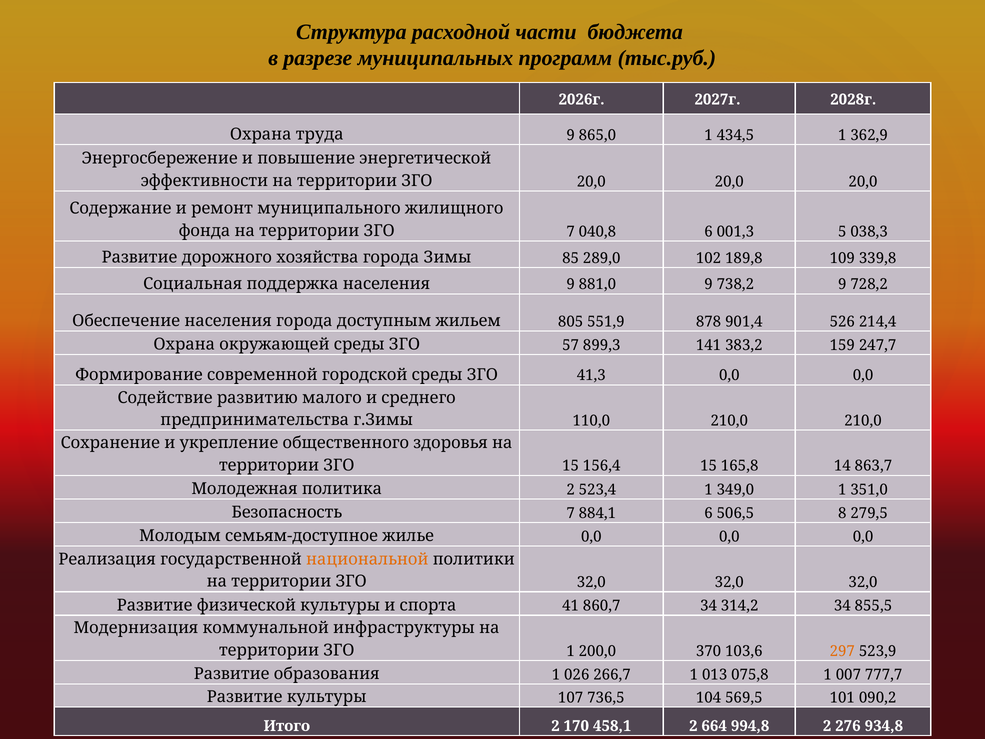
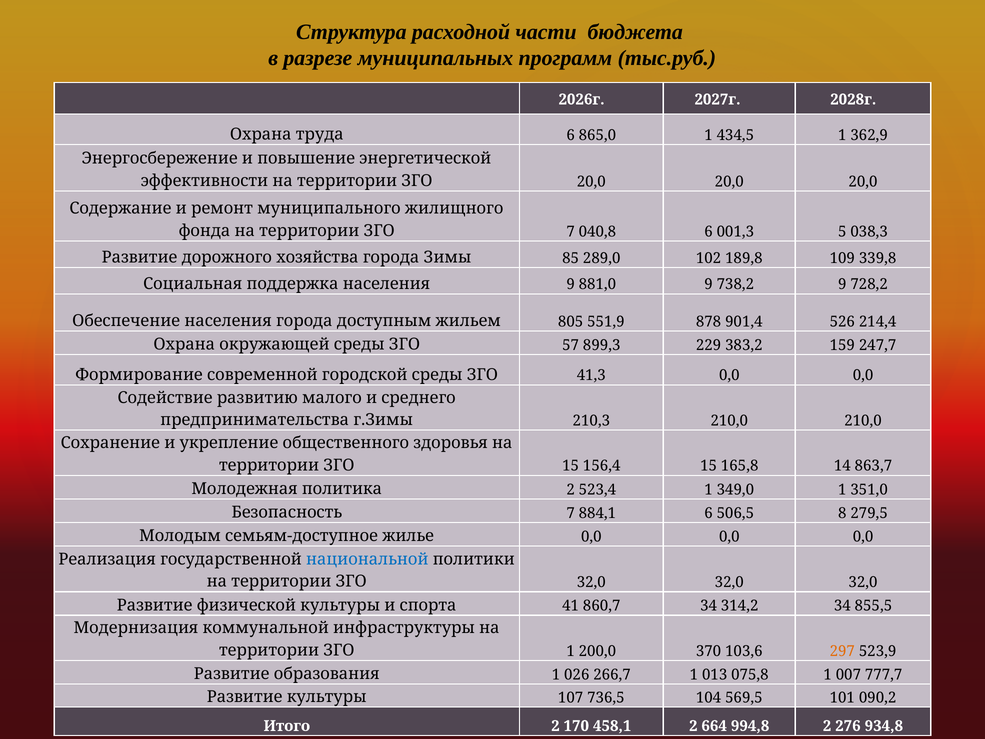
труда 9: 9 -> 6 (571, 135)
141: 141 -> 229 (709, 345)
110,0: 110,0 -> 210,3 (591, 421)
национальной colour: orange -> blue (367, 559)
